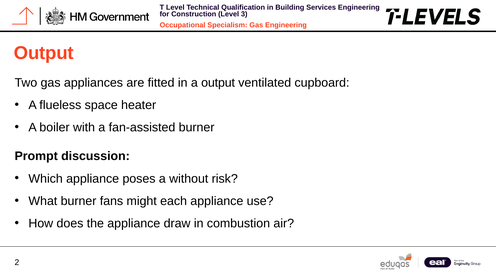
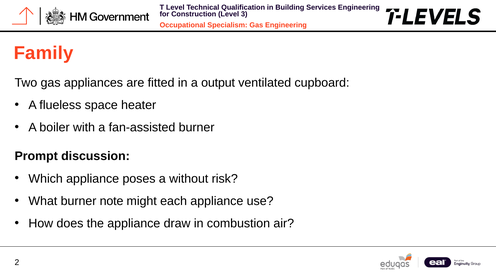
Output: Output -> Family (44, 53)
fans: fans -> note (112, 201)
